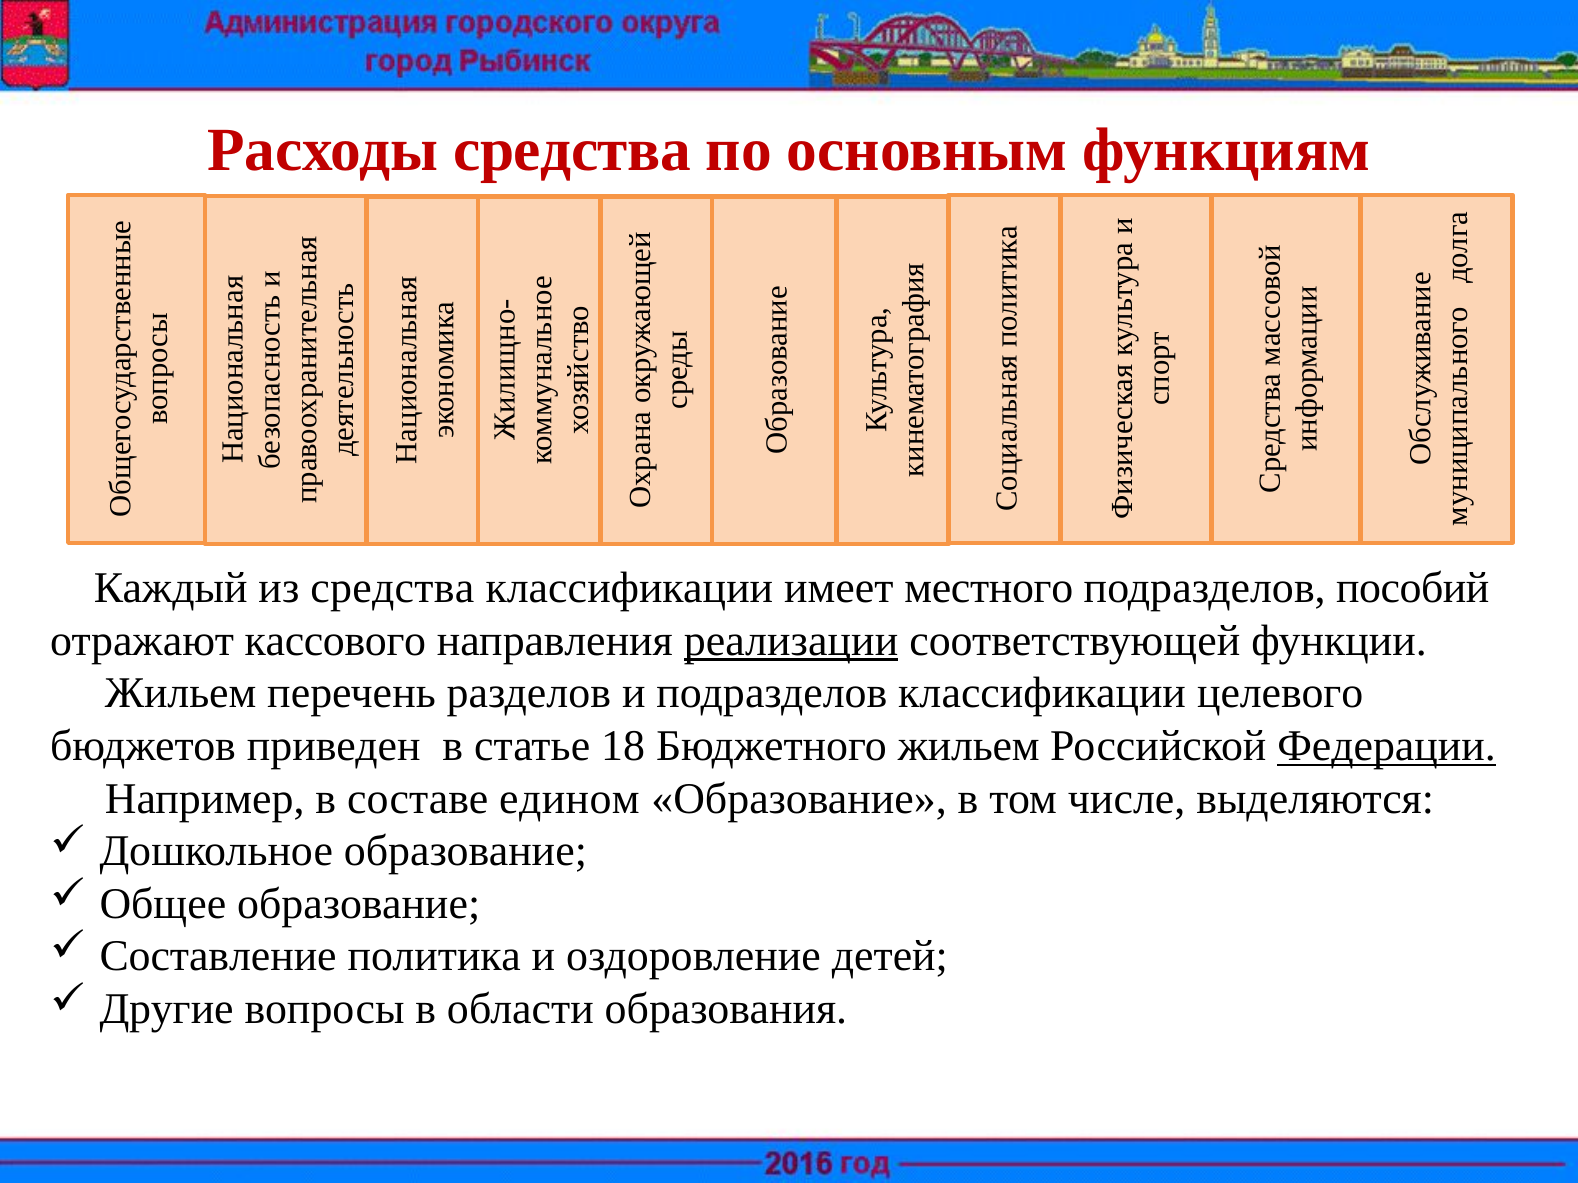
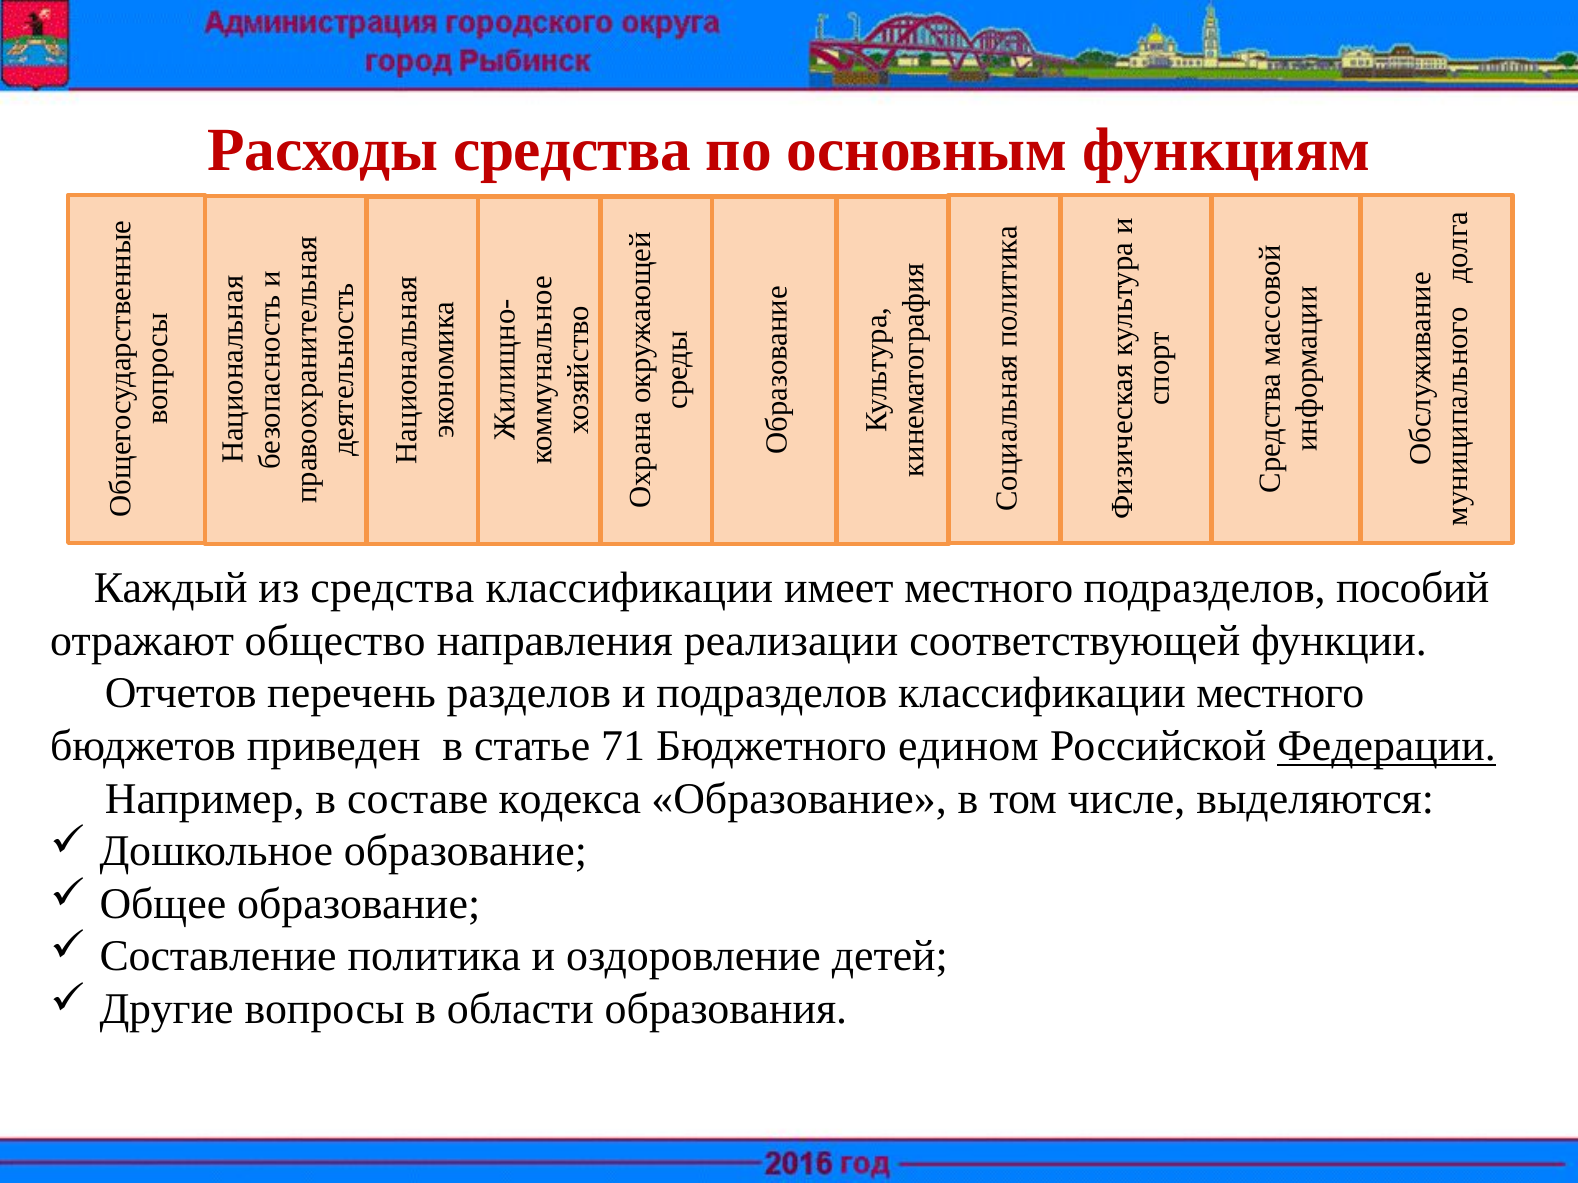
кассового: кассового -> общество (335, 641)
реализации underline: present -> none (791, 641)
Жильем: Жильем -> Отчетов (181, 694)
классификации целевого: целевого -> местного (1280, 694)
18: 18 -> 71 (623, 746)
Бюджетного жильем: жильем -> едином (968, 746)
едином: едином -> кодекса (570, 799)
